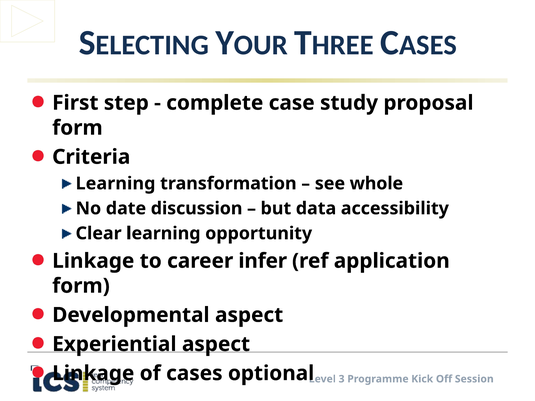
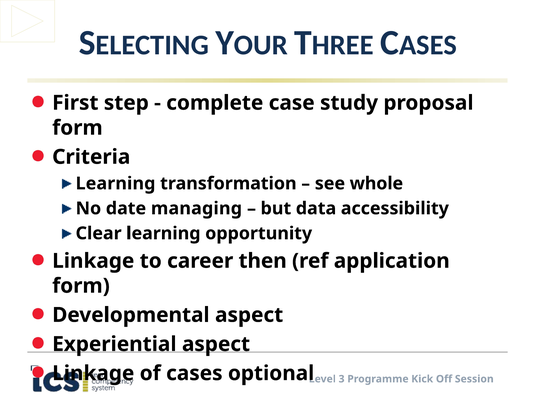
discussion: discussion -> managing (196, 209)
infer: infer -> then (263, 261)
